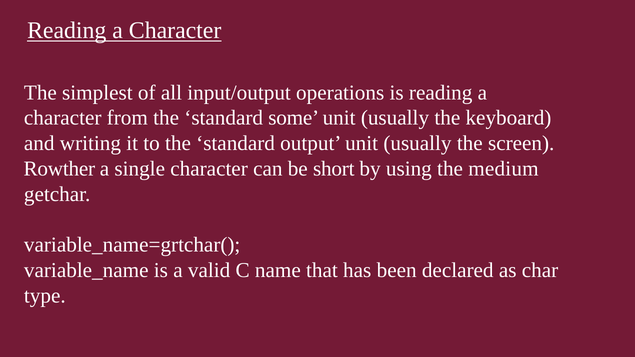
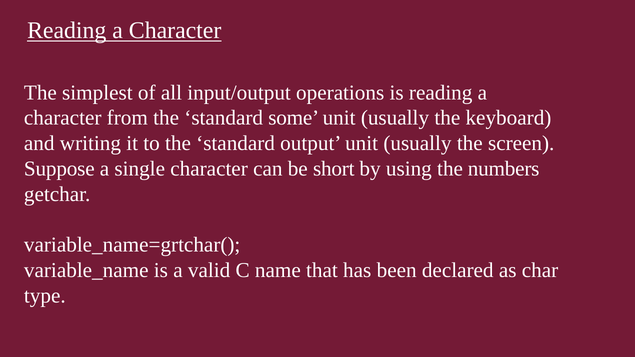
Rowther: Rowther -> Suppose (59, 169)
medium: medium -> numbers (504, 169)
